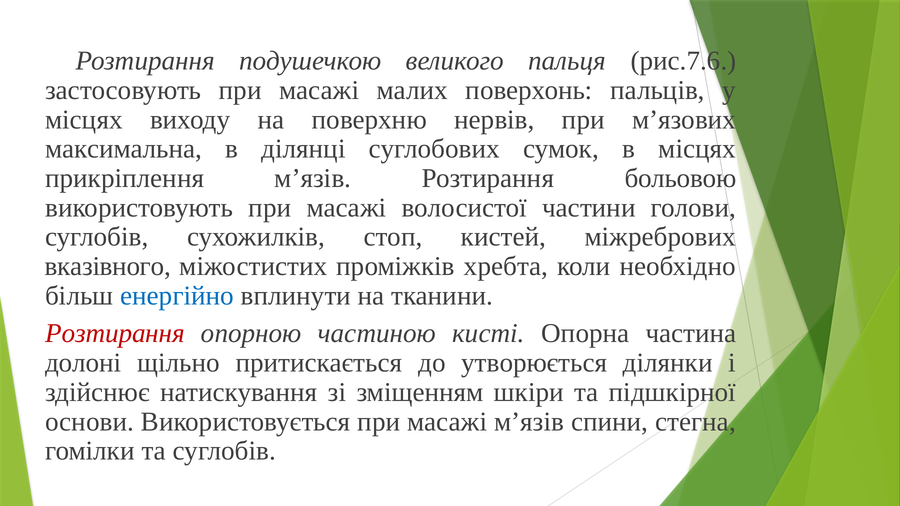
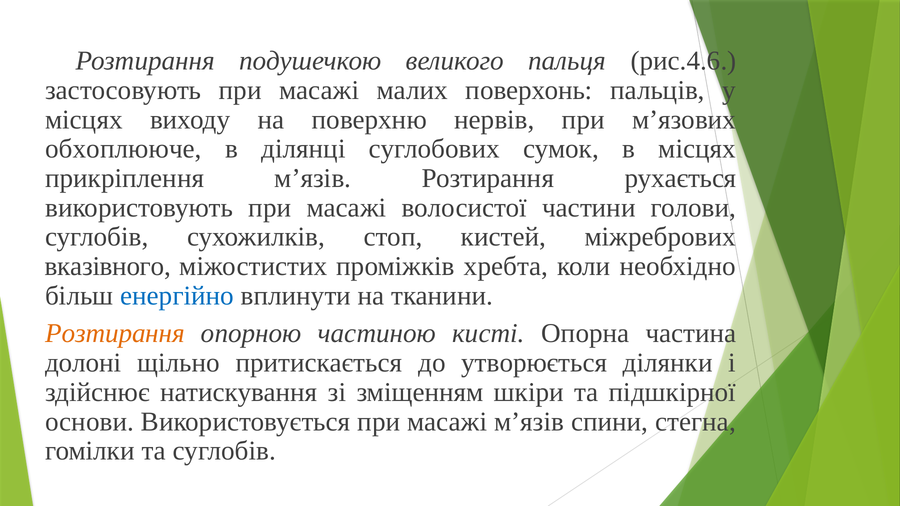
рис.7.6: рис.7.6 -> рис.4.6 (683, 61)
максимальна: максимальна -> обхоплююче (123, 149)
больовою: больовою -> рухається (680, 178)
Розтирання colour: red -> orange (115, 334)
